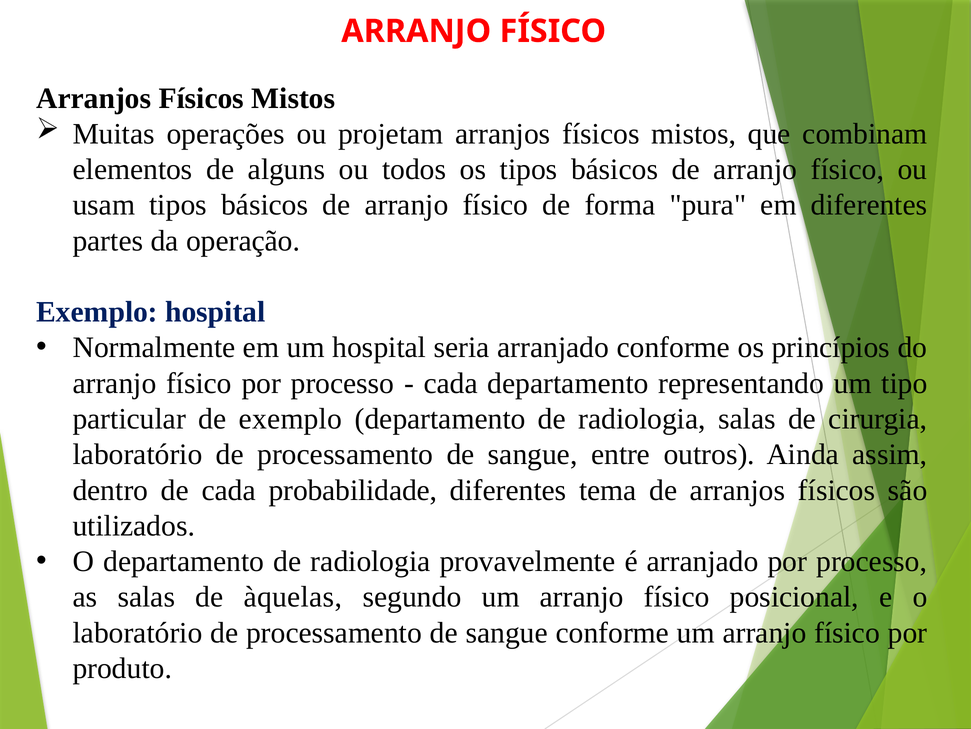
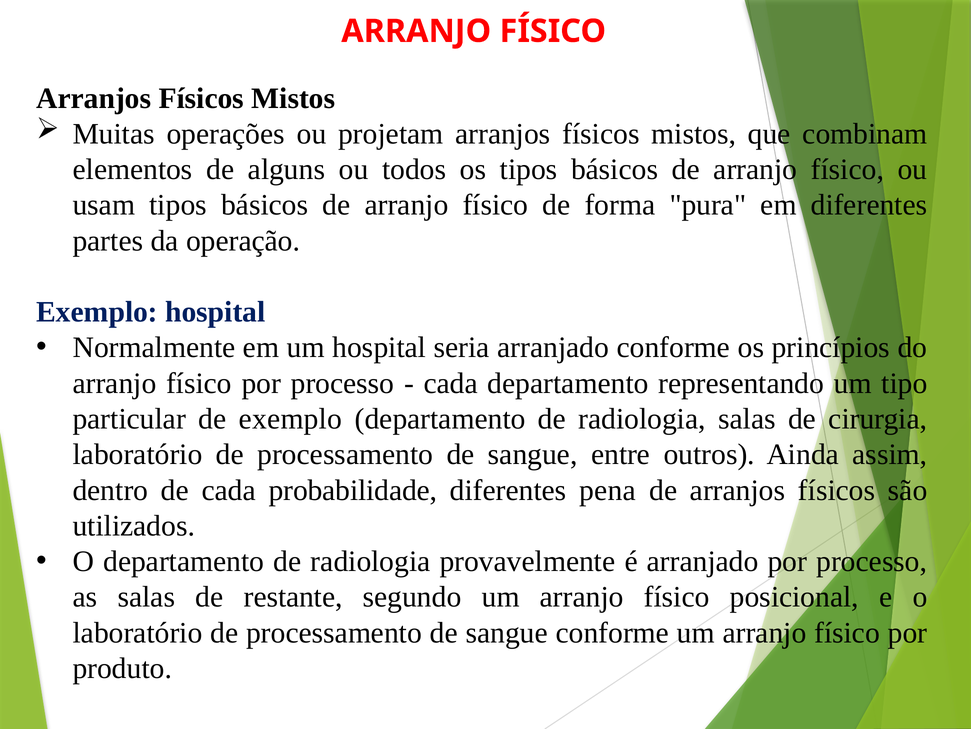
tema: tema -> pena (608, 490)
àquelas: àquelas -> restante (293, 596)
